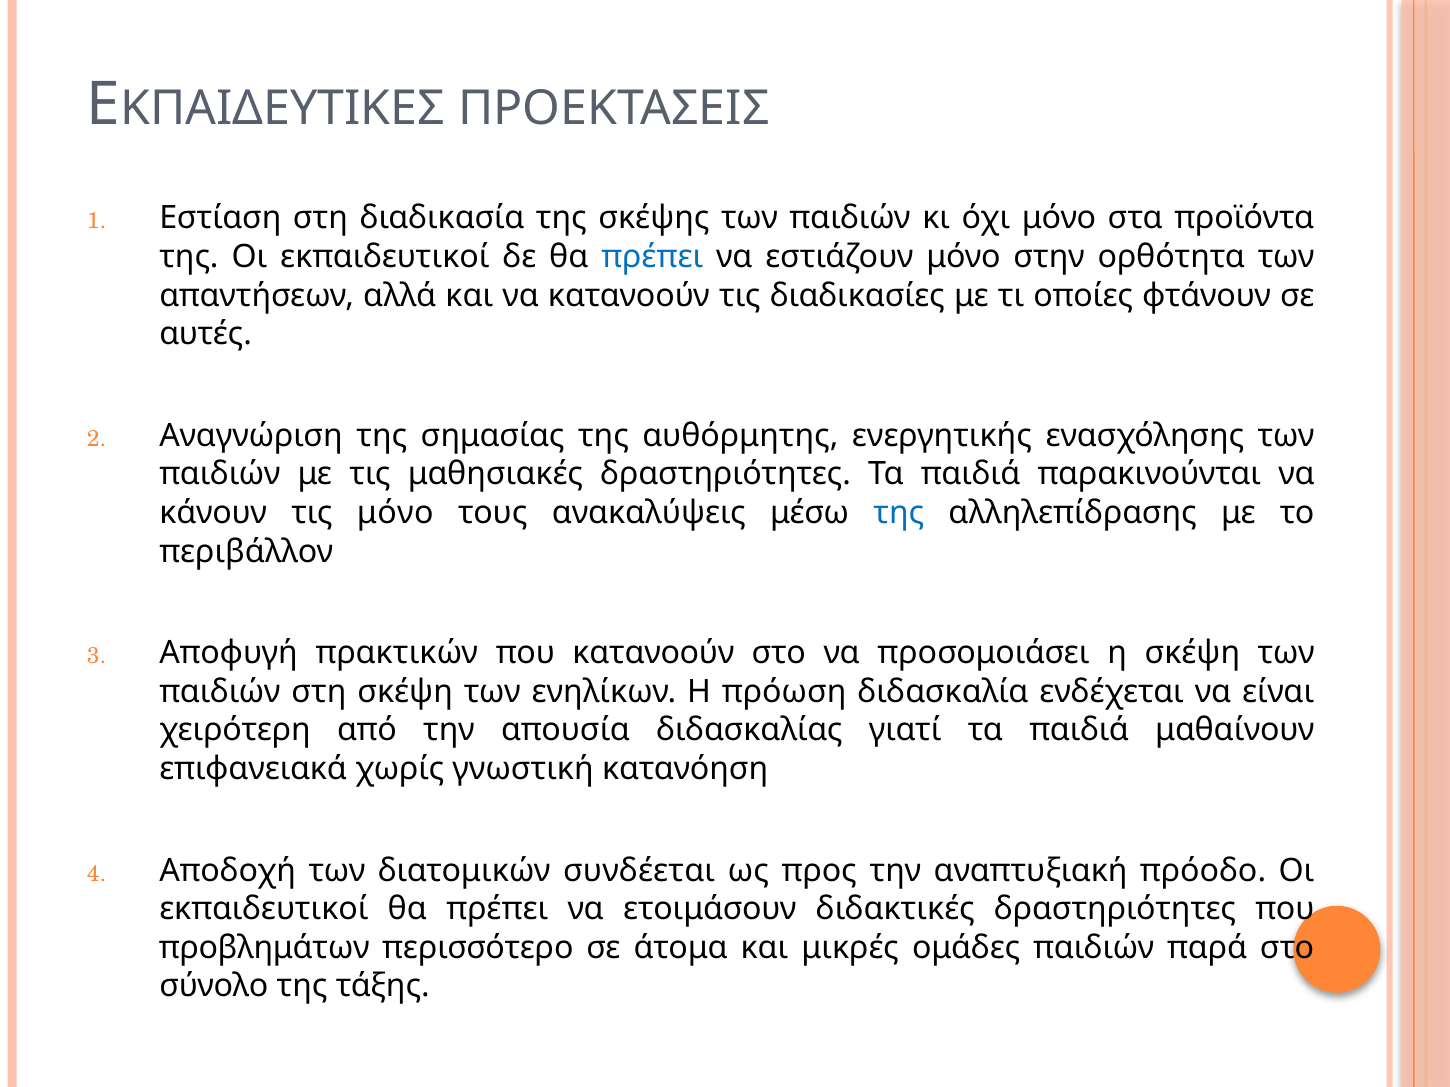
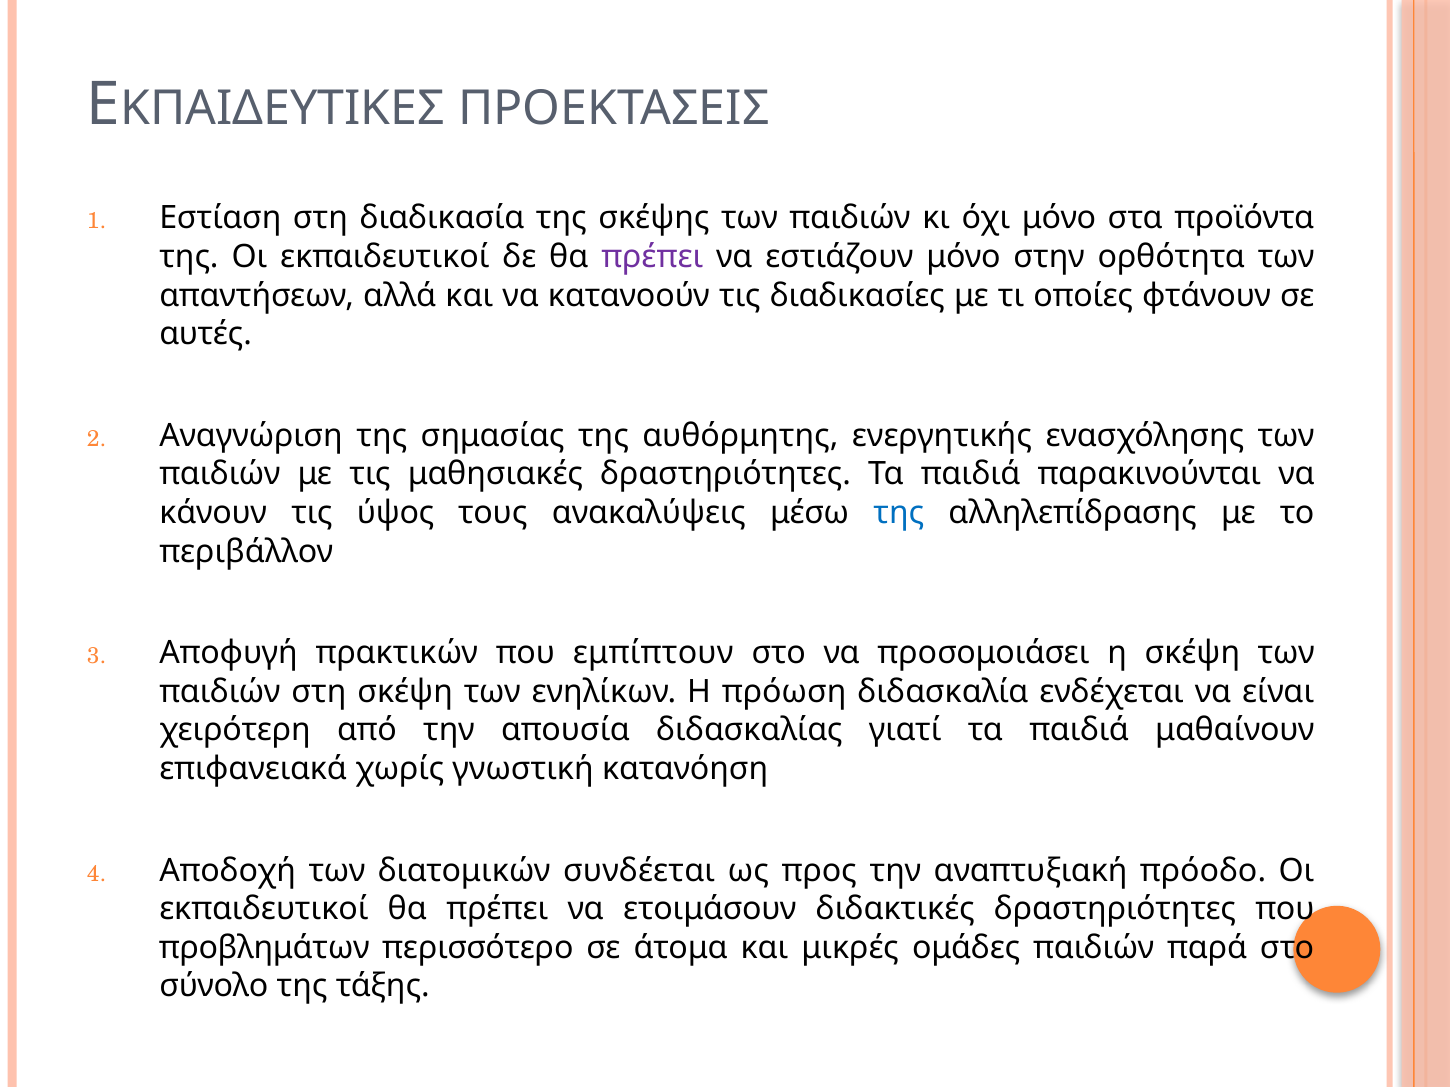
πρέπει colour: blue -> purple (652, 257)
τις μόνο: μόνο -> ύψος (396, 513)
που κατανοούν: κατανοούν -> εμπίπτουν (653, 653)
